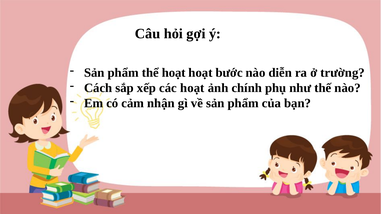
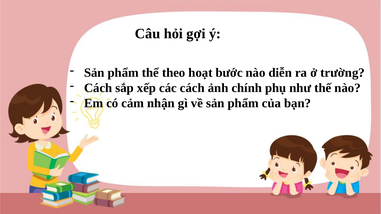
thể hoạt: hoạt -> theo (174, 73)
các hoạt: hoạt -> cách (192, 88)
